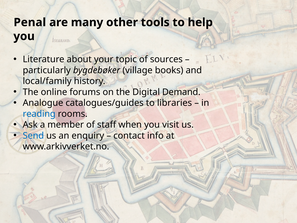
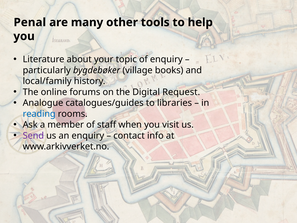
of sources: sources -> enquiry (166, 59)
Demand: Demand -> Request (181, 92)
Send colour: blue -> purple (33, 135)
